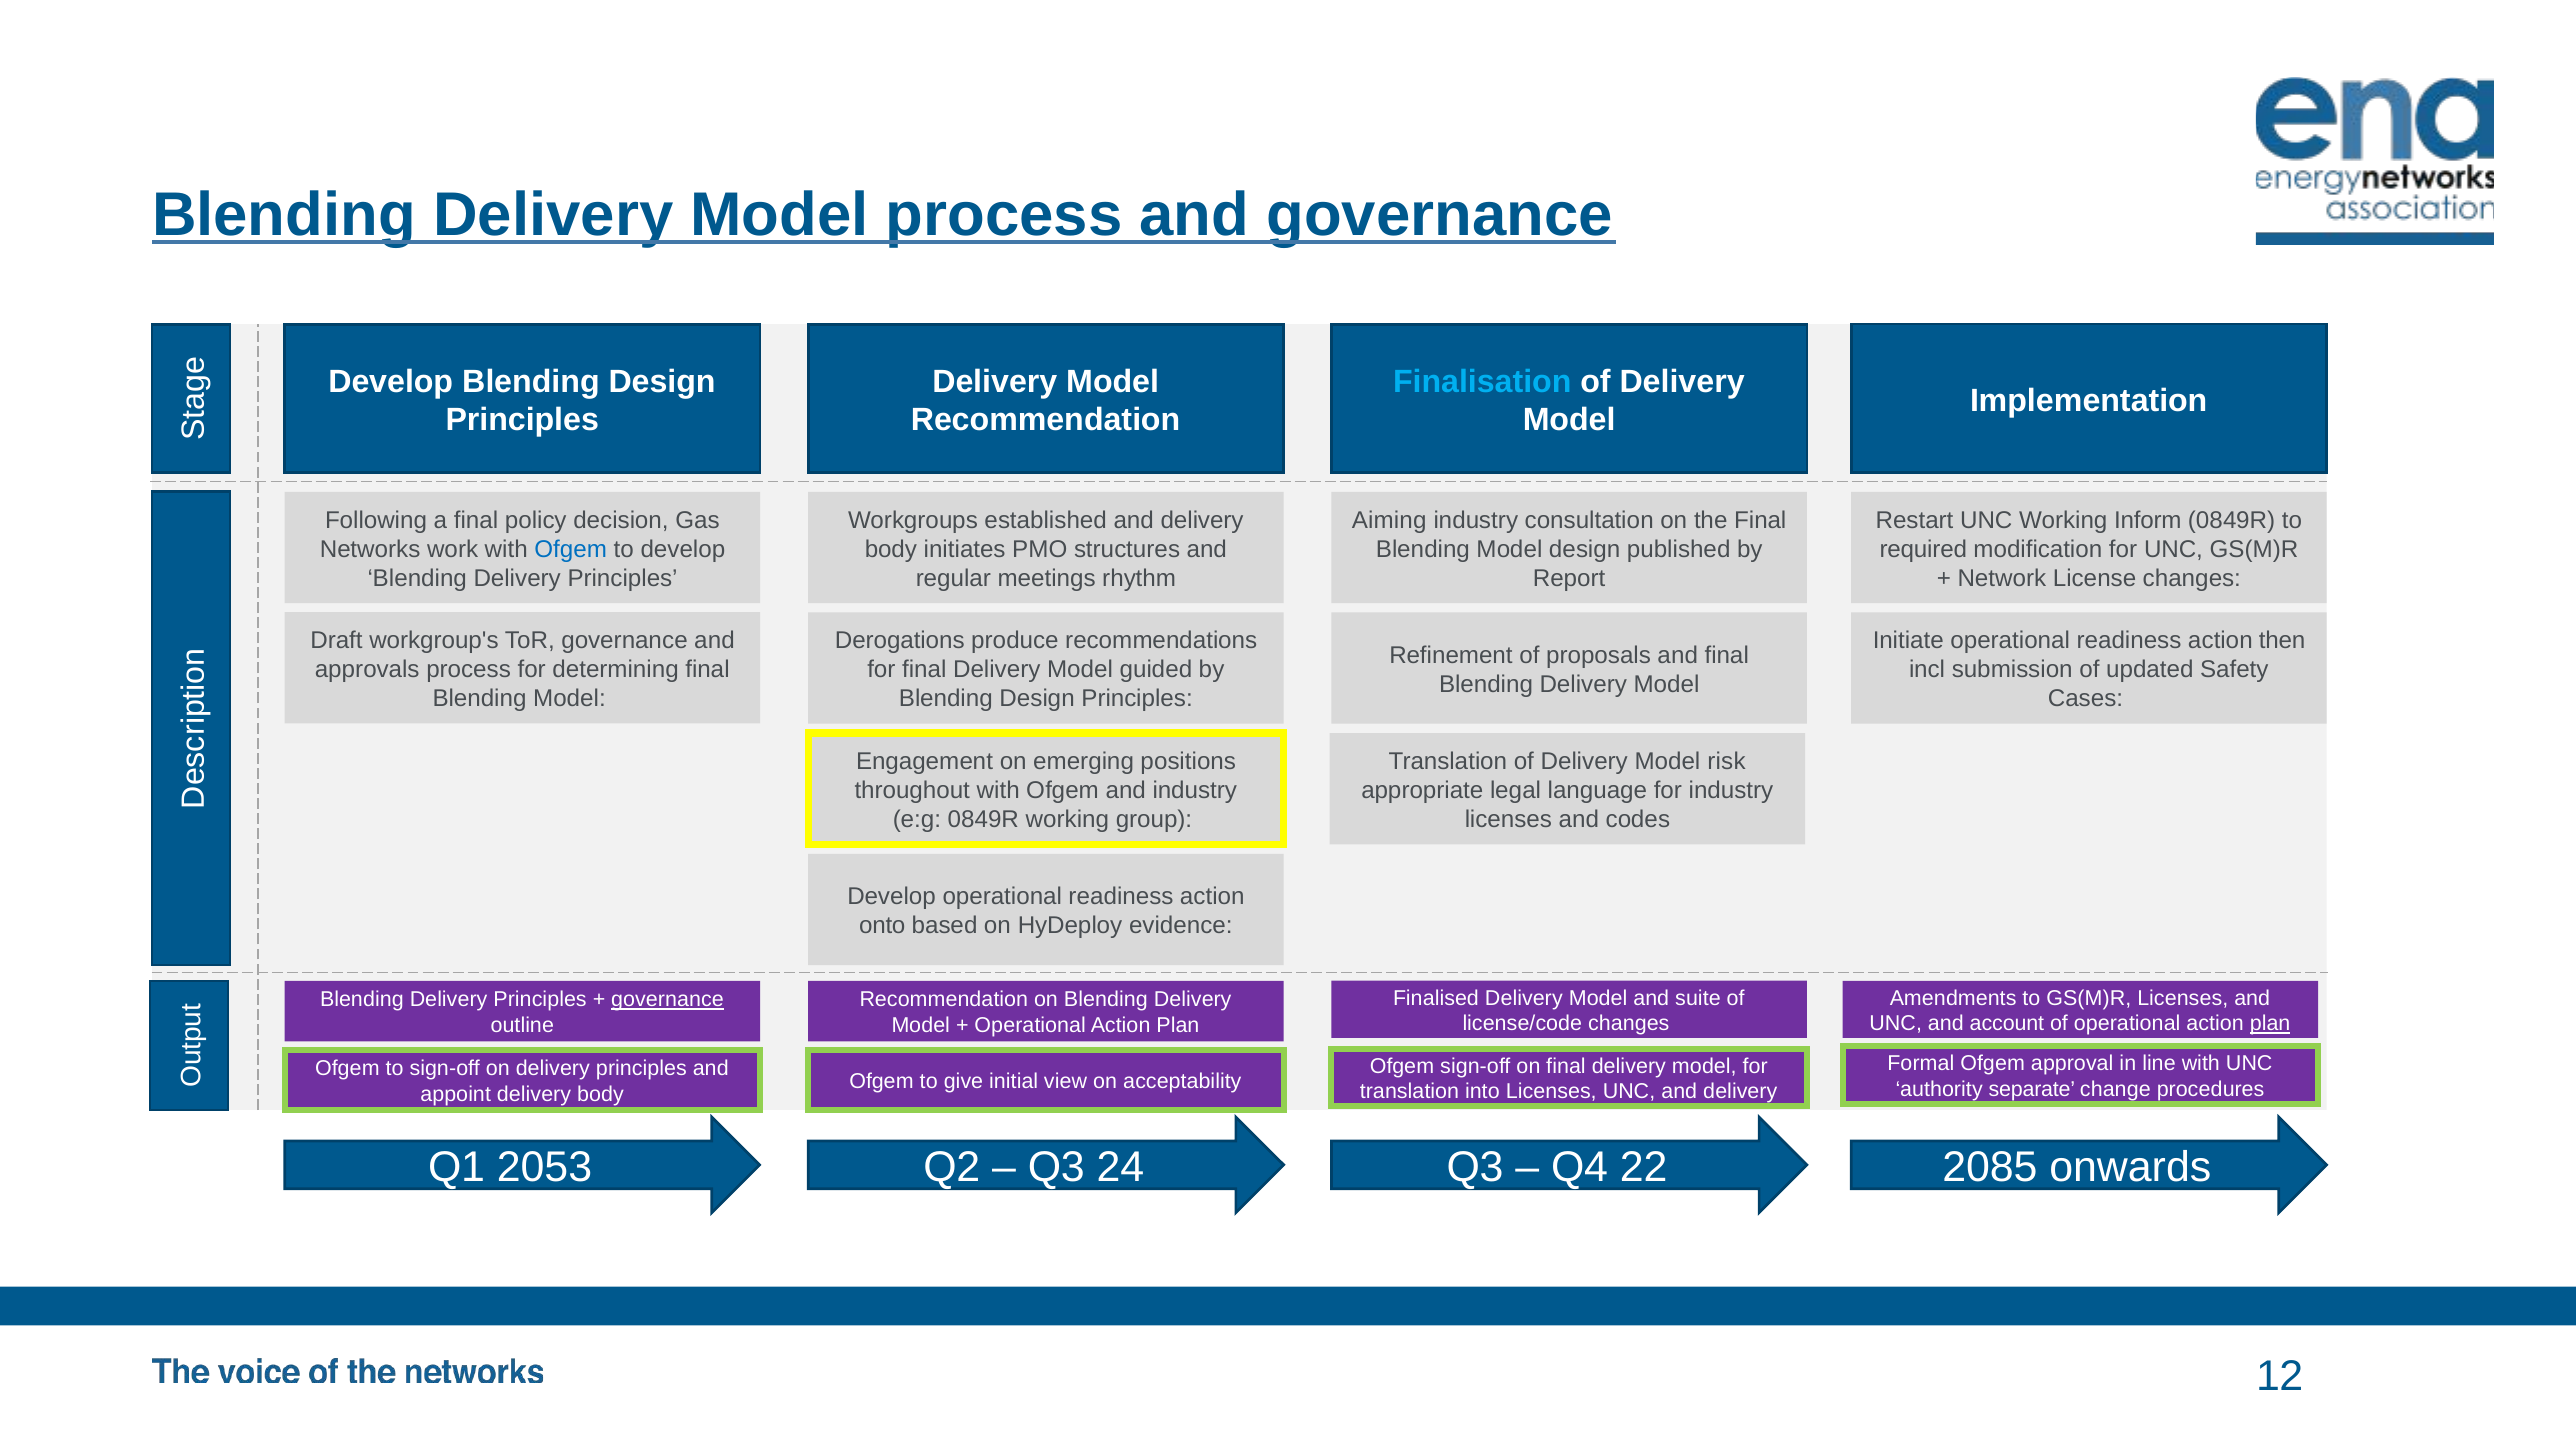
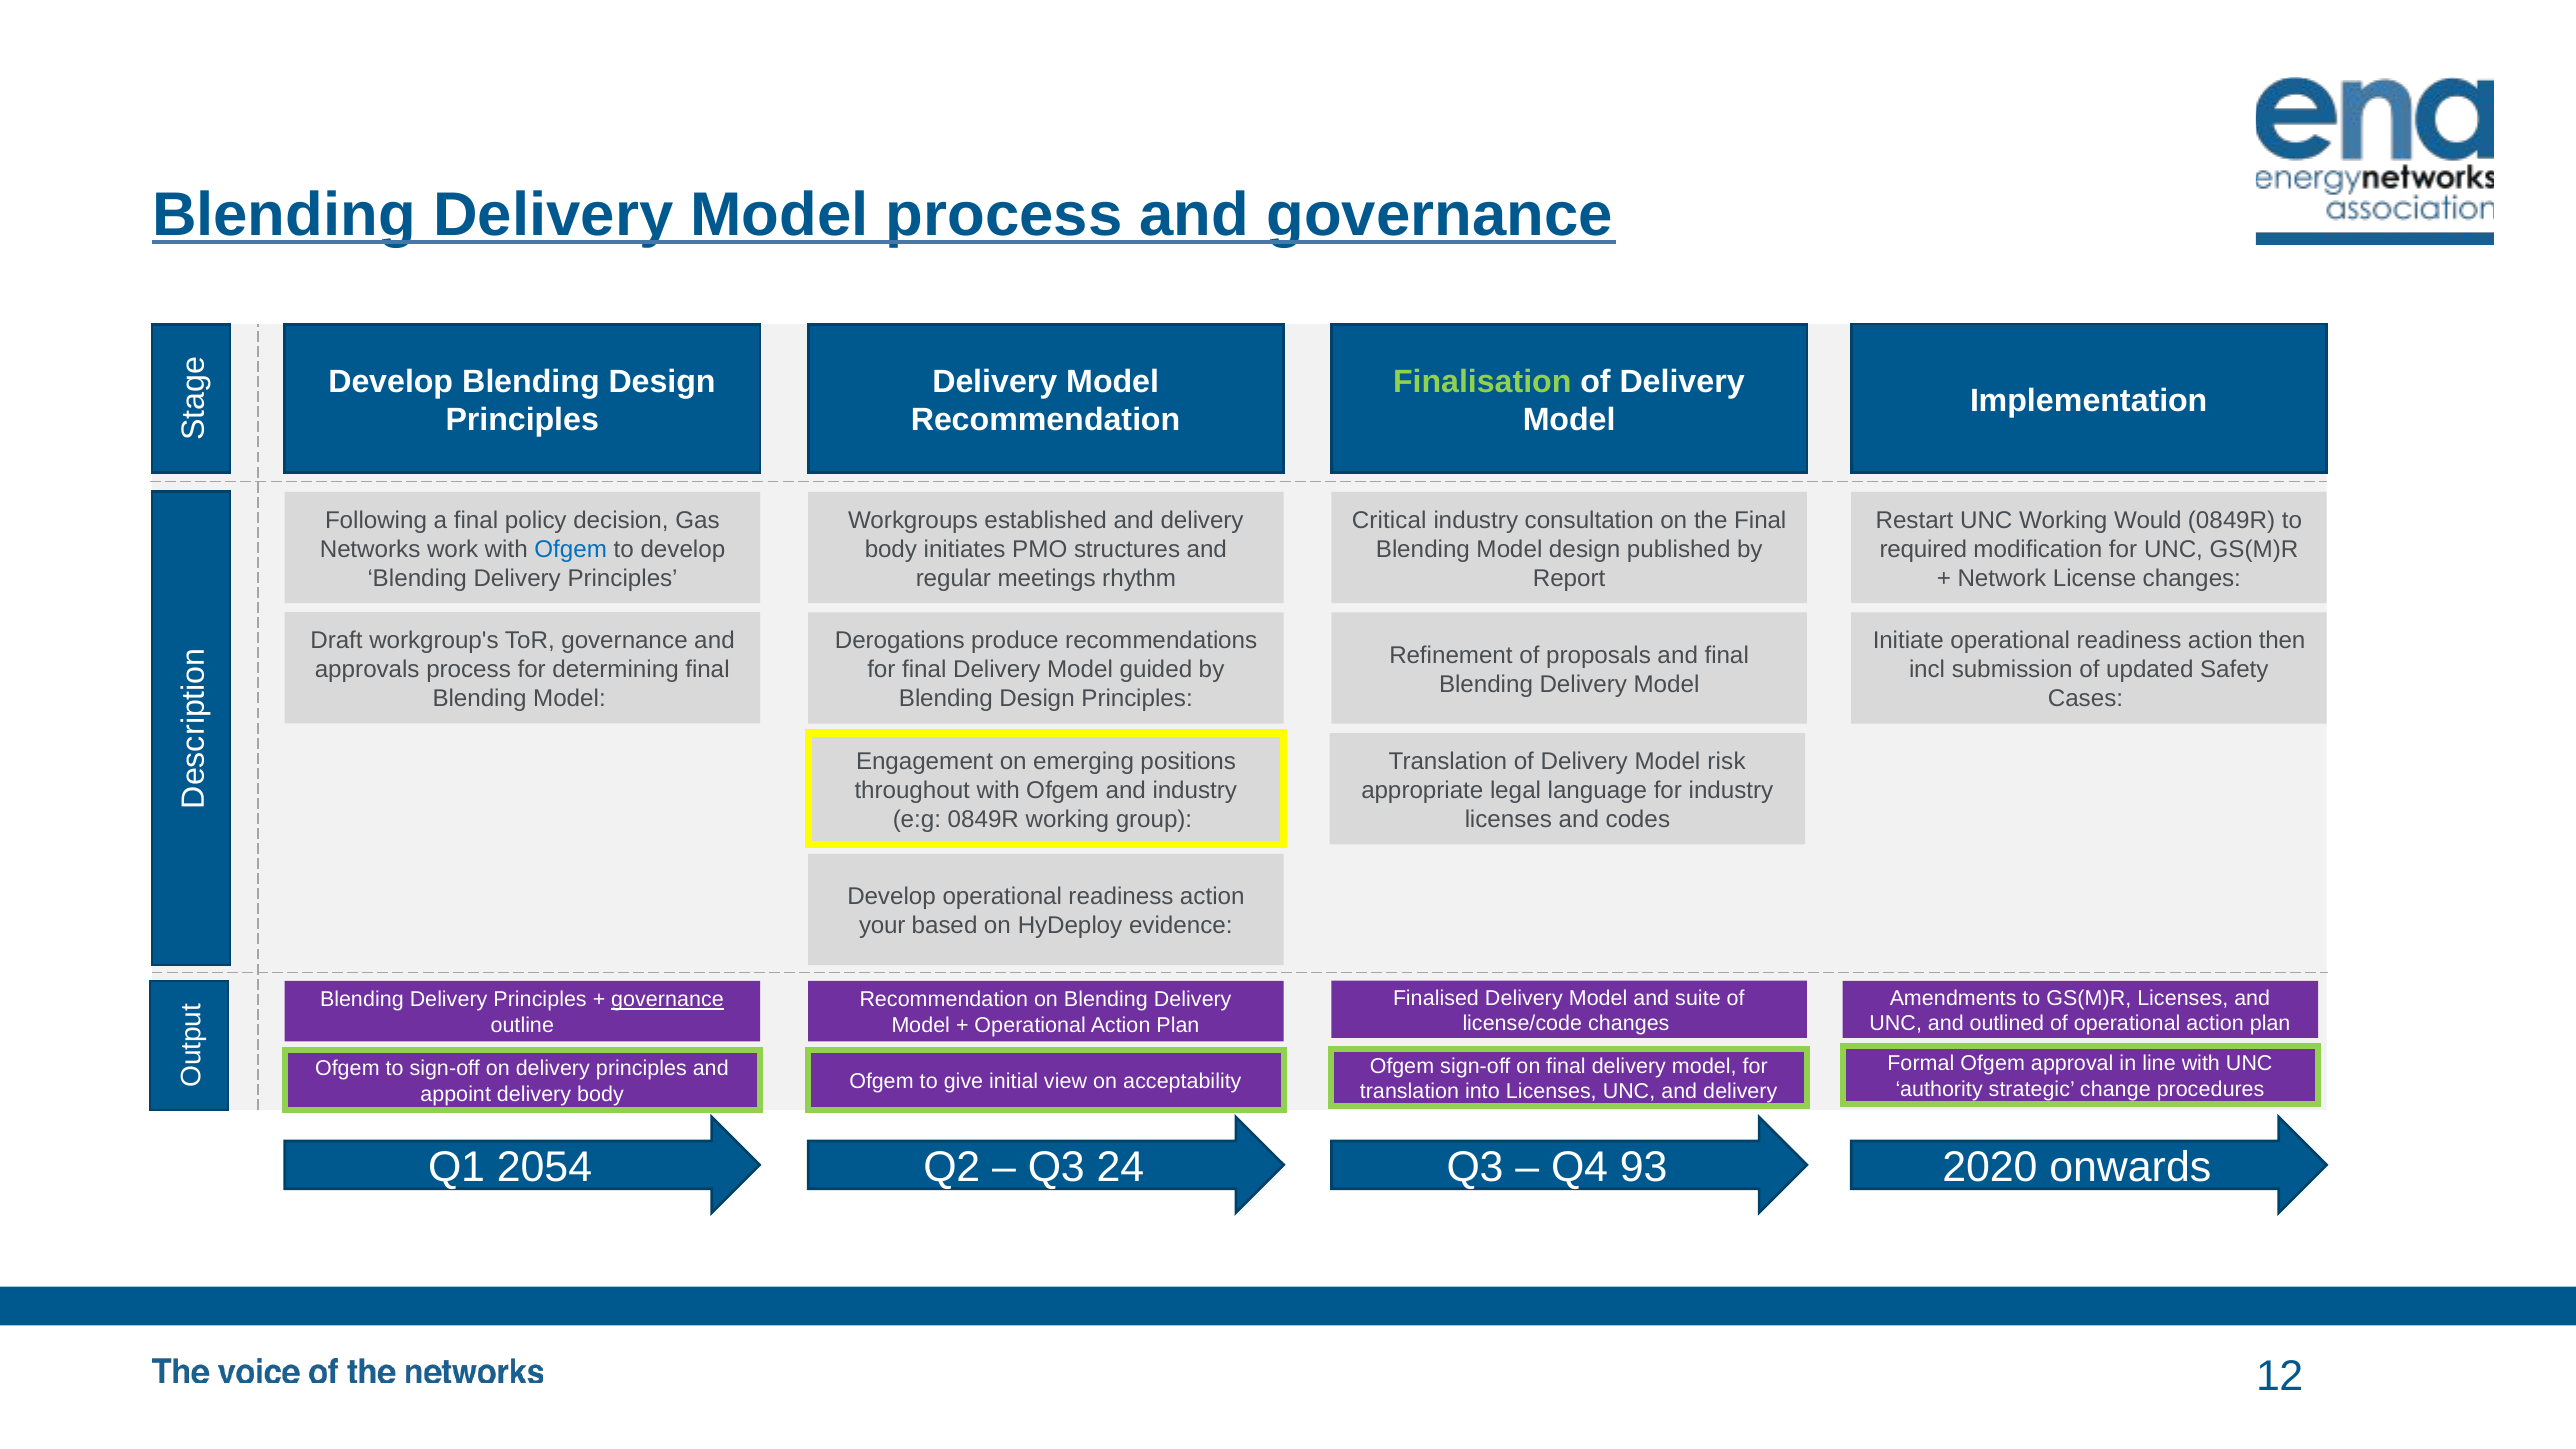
Finalisation colour: light blue -> light green (1482, 381)
Aiming: Aiming -> Critical (1389, 520)
Inform: Inform -> Would (2148, 520)
onto: onto -> your (882, 926)
account: account -> outlined (2007, 1024)
plan underline: present -> none (2270, 1024)
separate: separate -> strategic (2032, 1089)
2053: 2053 -> 2054 (544, 1168)
22: 22 -> 93 (1644, 1168)
2085: 2085 -> 2020 (1990, 1168)
